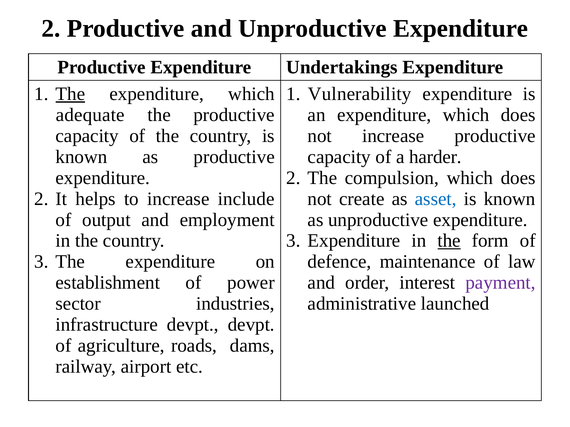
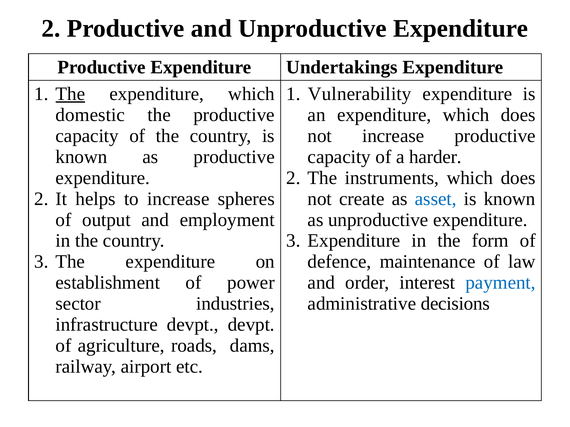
adequate: adequate -> domestic (90, 115)
compulsion: compulsion -> instruments (392, 178)
include: include -> spheres (246, 199)
the underline: present -> none (449, 241)
payment colour: purple -> blue (501, 283)
launched: launched -> decisions (455, 304)
